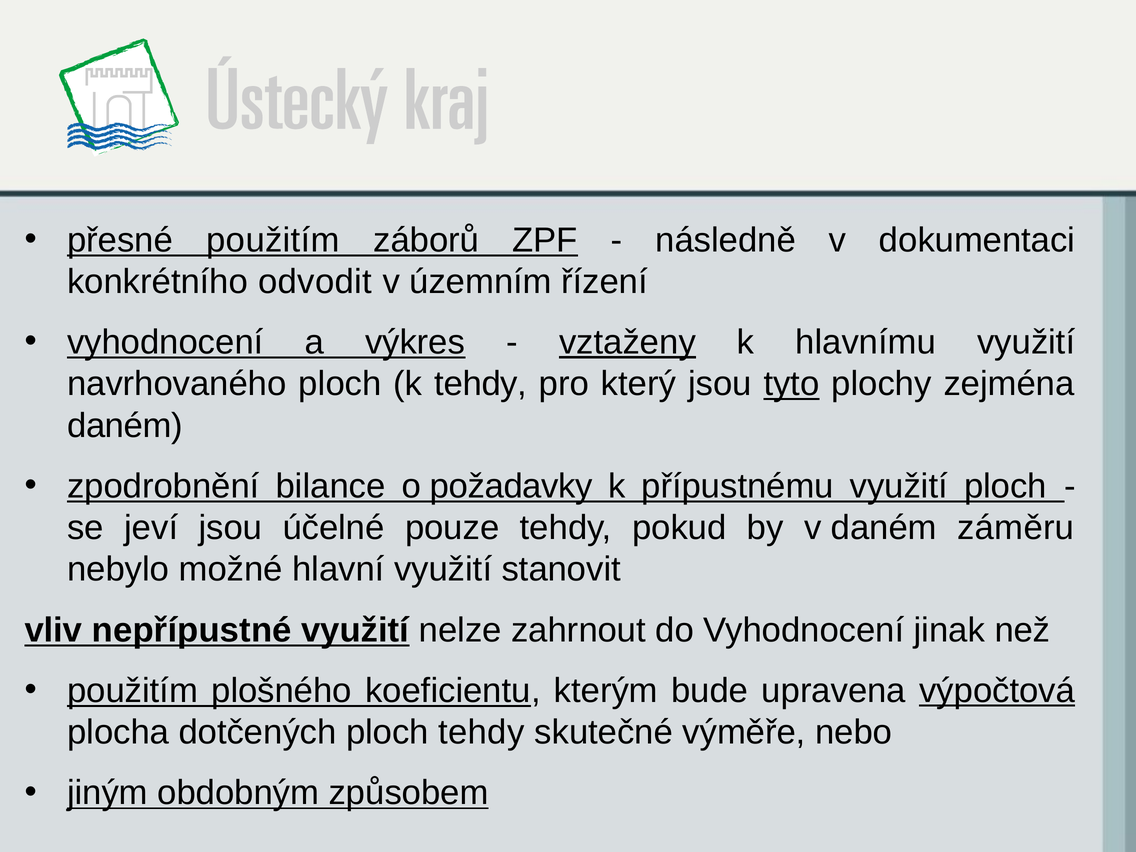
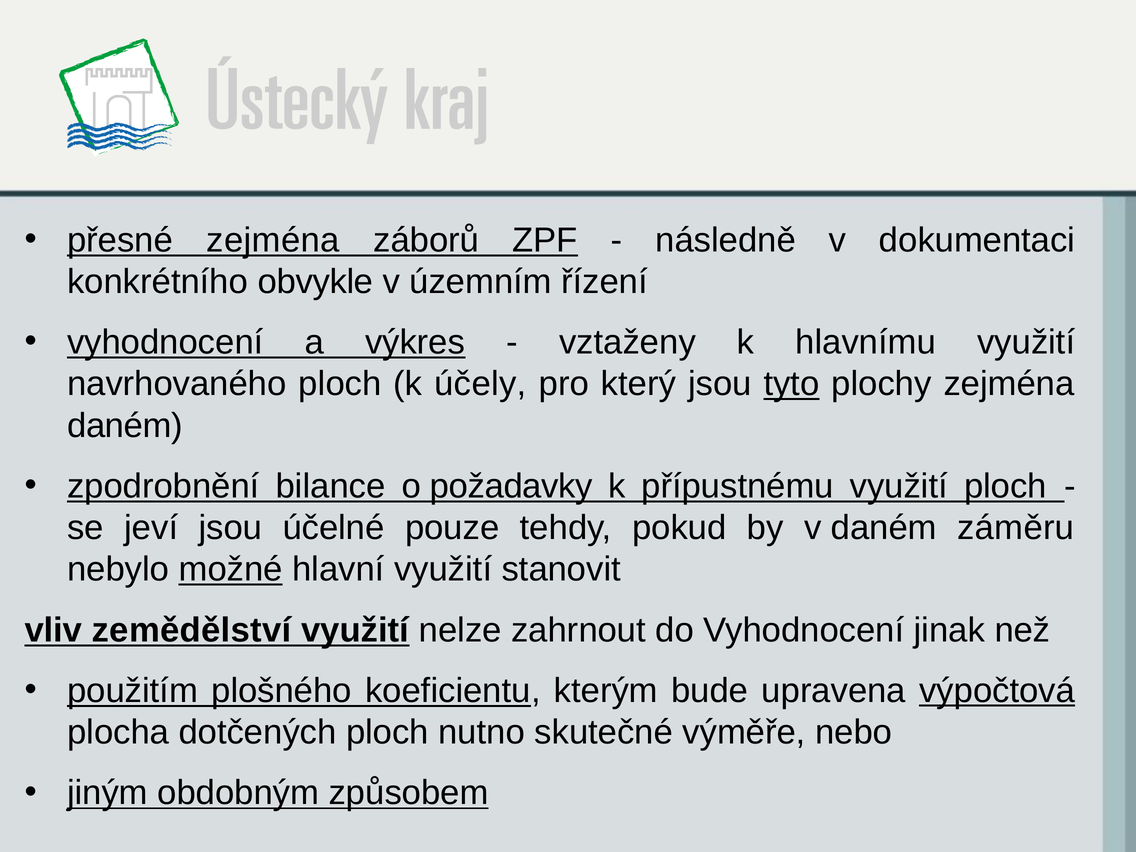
přesné použitím: použitím -> zejména (273, 240)
odvodit: odvodit -> obvykle (315, 282)
vztaženy underline: present -> none (628, 342)
k tehdy: tehdy -> účely (480, 384)
možné underline: none -> present (231, 570)
nepřípustné: nepřípustné -> zemědělství (192, 630)
ploch tehdy: tehdy -> nutno (482, 732)
